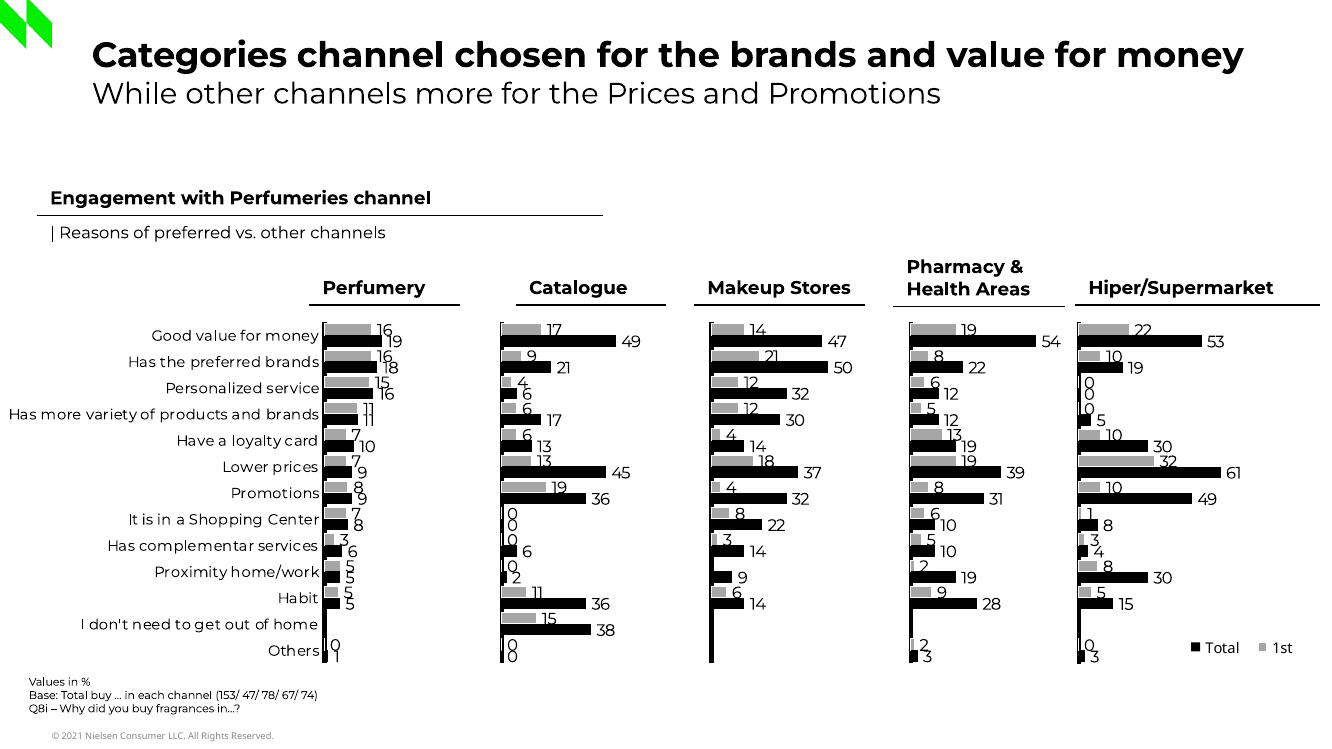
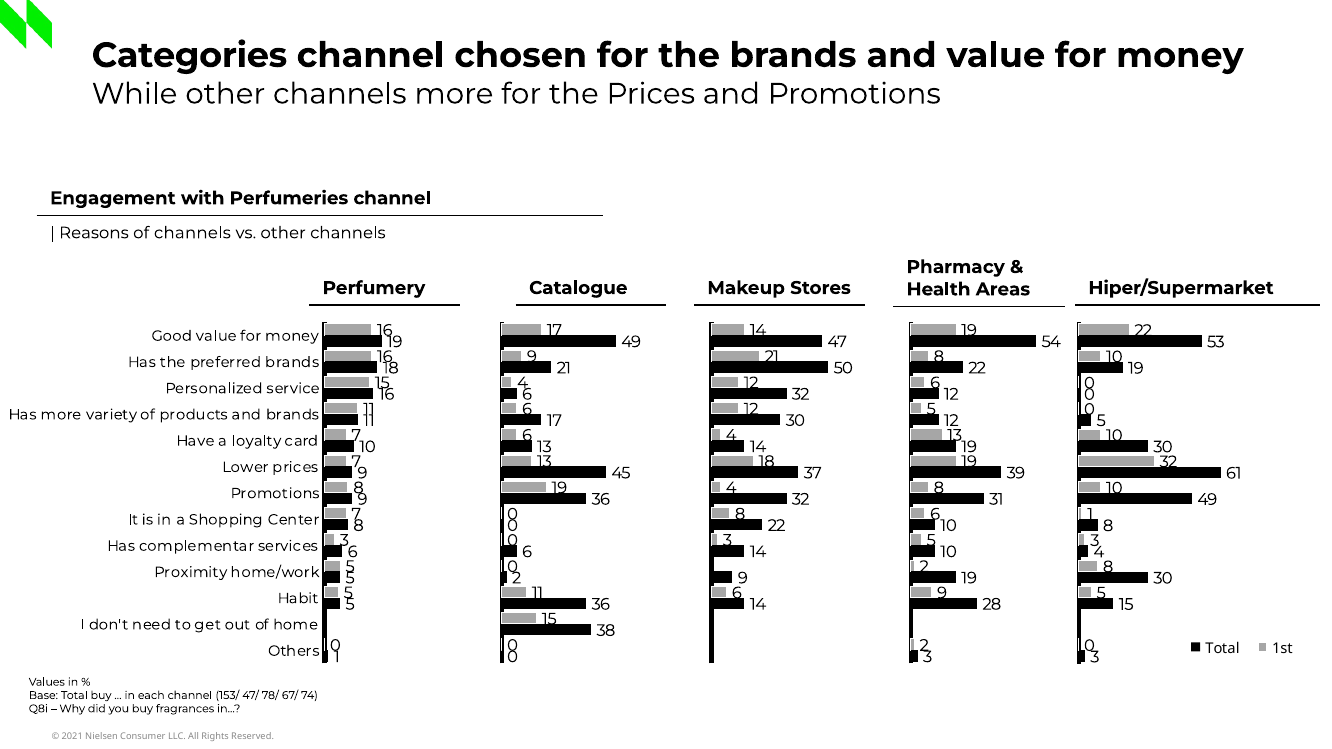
of preferred: preferred -> channels (192, 233)
